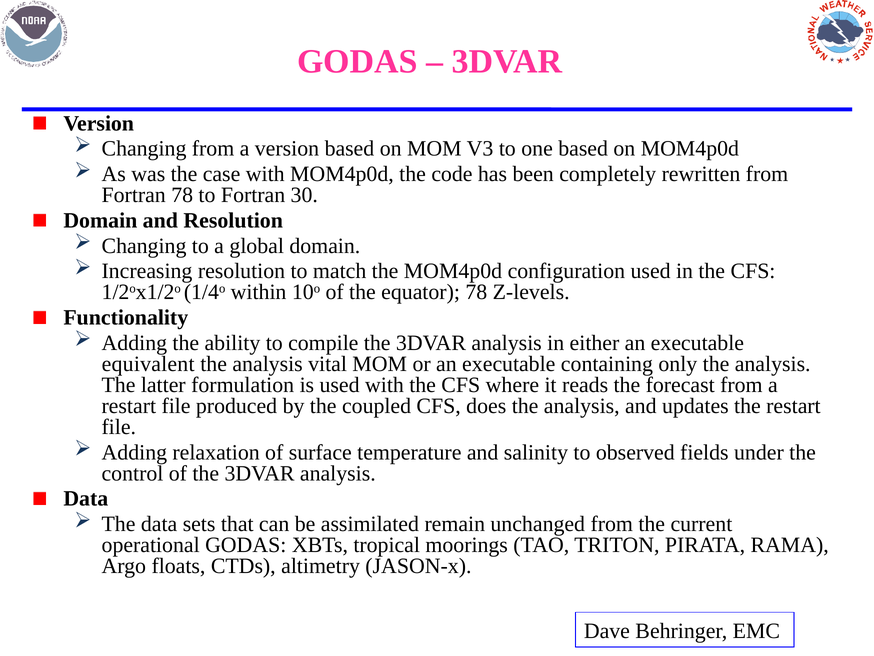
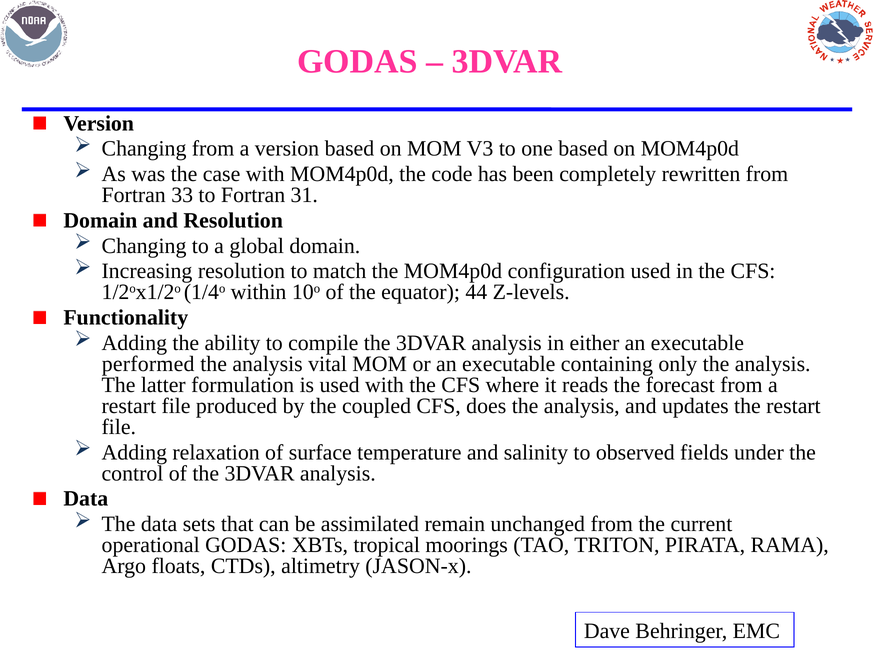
Fortran 78: 78 -> 33 (182, 195)
30: 30 -> 31 (304, 195)
equator 78: 78 -> 44 (476, 292)
equivalent: equivalent -> performed (148, 364)
